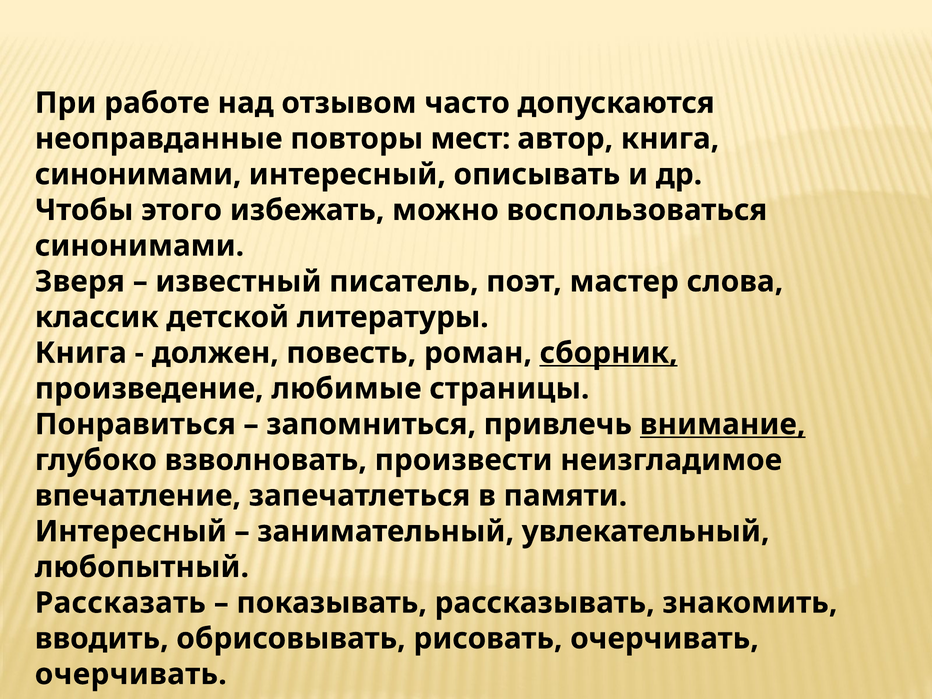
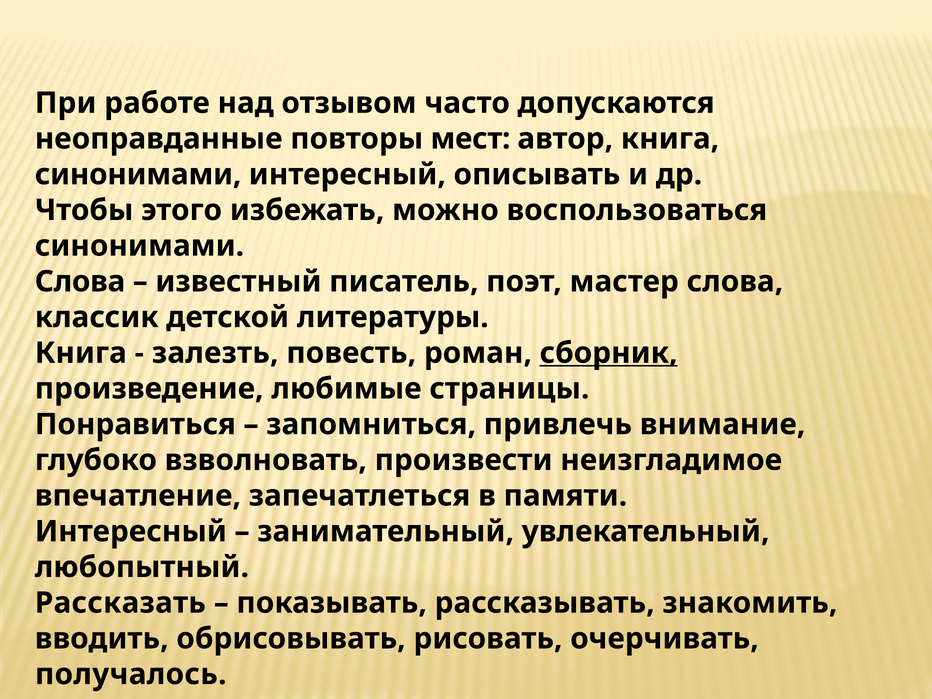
Зверя: Зверя -> Слова (80, 282)
должен: должен -> залезть (215, 353)
внимание underline: present -> none (723, 424)
очерчивать: очерчивать -> получалось (131, 674)
